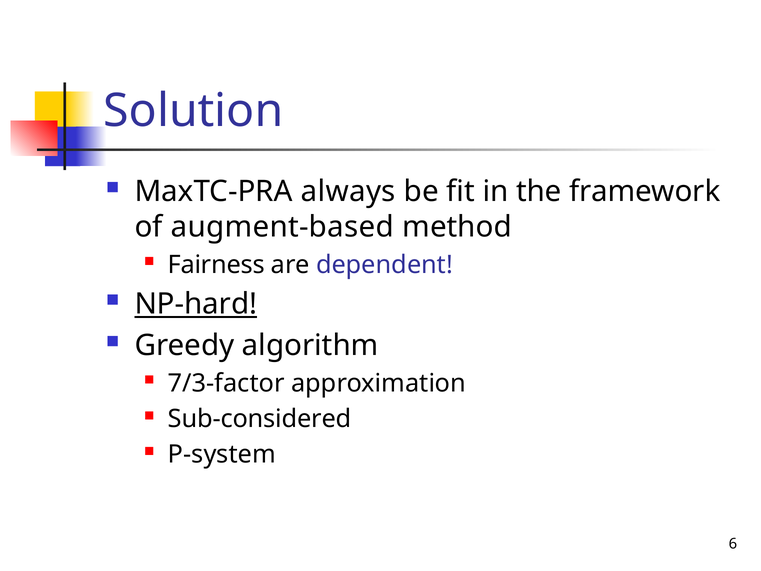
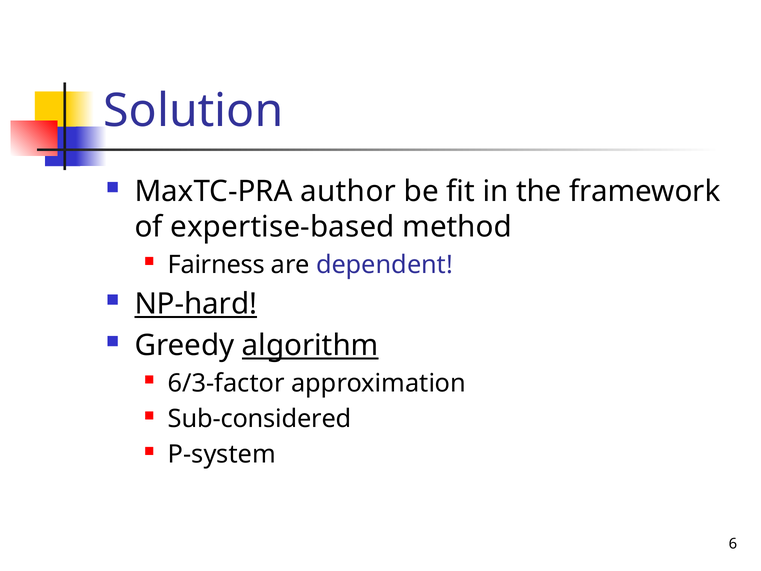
always: always -> author (348, 192)
augment-based: augment-based -> expertise-based (282, 227)
algorithm underline: none -> present (310, 346)
7/3-factor: 7/3-factor -> 6/3-factor (226, 383)
